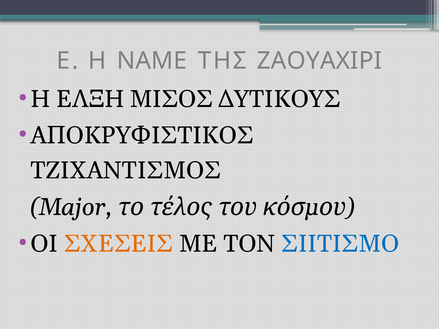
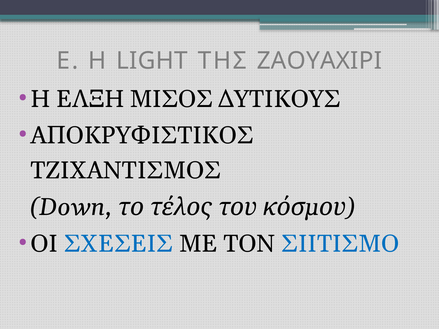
NAME: NAME -> LIGHT (152, 61)
Major: Major -> Down (71, 207)
ΣΧΕΣΕΙΣ colour: orange -> blue (119, 244)
